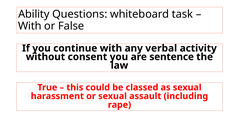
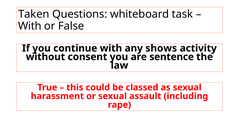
Ability: Ability -> Taken (34, 14)
verbal: verbal -> shows (161, 48)
